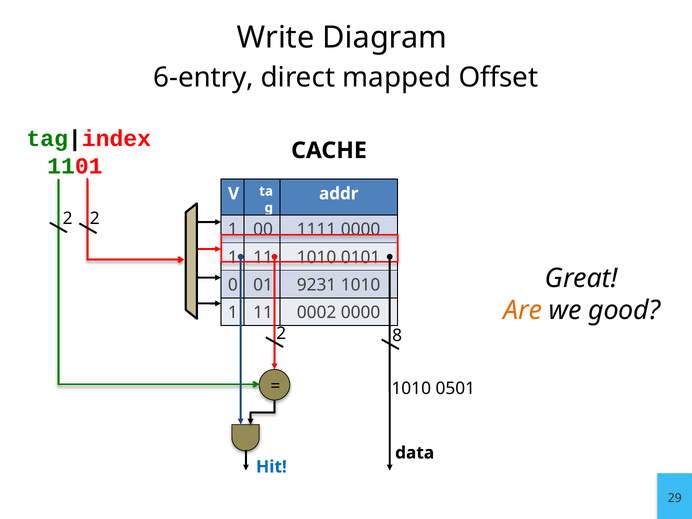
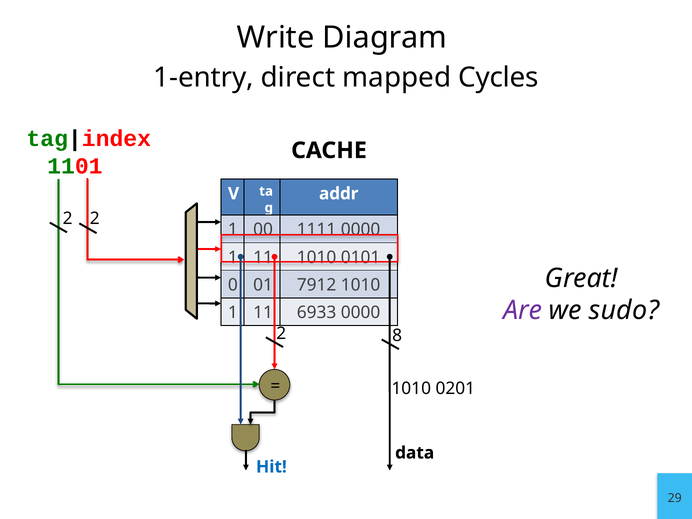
6-entry: 6-entry -> 1-entry (204, 78)
Offset: Offset -> Cycles (498, 78)
9231: 9231 -> 7912 (317, 285)
Are colour: orange -> purple (523, 310)
good: good -> sudo (624, 310)
0002: 0002 -> 6933 (317, 313)
0501: 0501 -> 0201 (455, 388)
